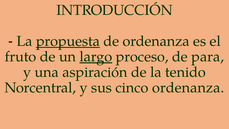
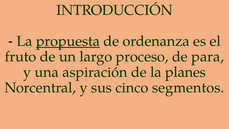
largo underline: present -> none (96, 57)
tenido: tenido -> planes (186, 72)
cinco ordenanza: ordenanza -> segmentos (188, 87)
